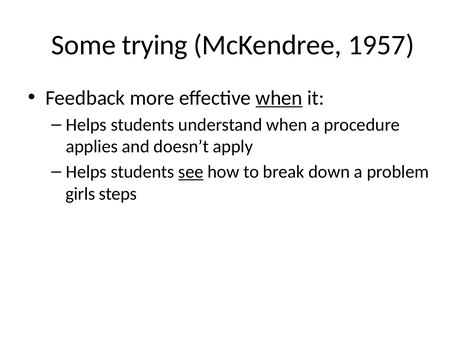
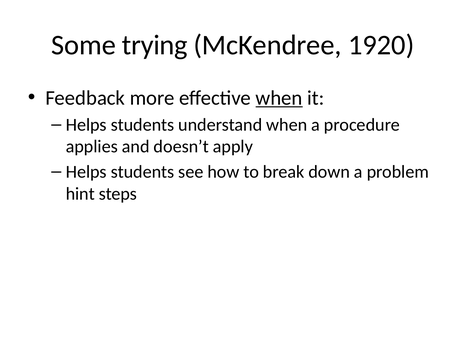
1957: 1957 -> 1920 (381, 45)
see underline: present -> none (191, 172)
girls: girls -> hint (80, 193)
